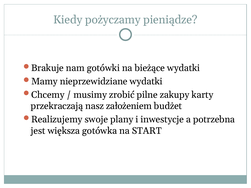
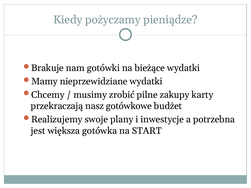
założeniem: założeniem -> gotówkowe (129, 106)
